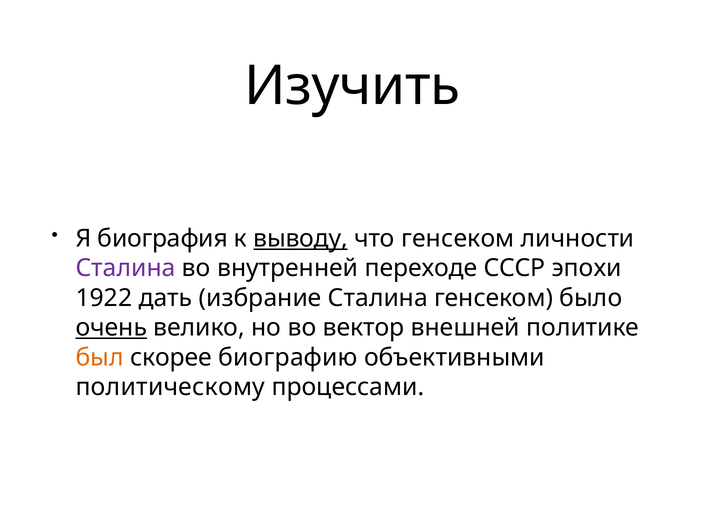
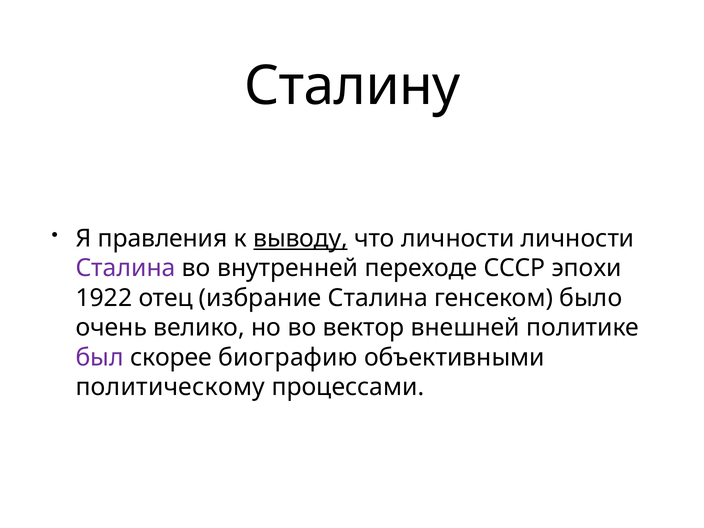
Изучить: Изучить -> Сталину (352, 86)
биография: биография -> правления (163, 239)
что генсеком: генсеком -> личности (458, 239)
дать: дать -> отец (166, 298)
очень underline: present -> none (111, 328)
был colour: orange -> purple (100, 357)
